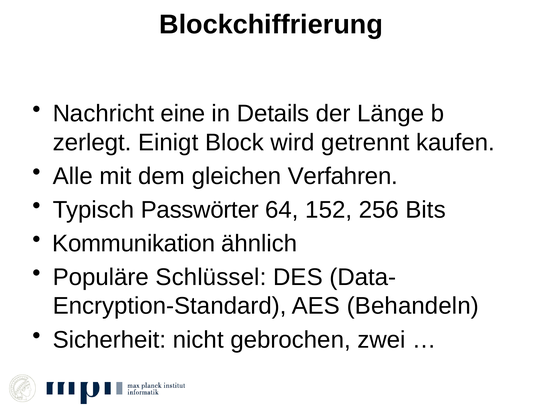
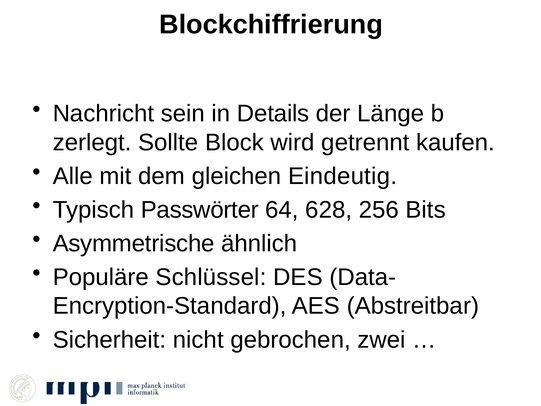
eine: eine -> sein (183, 113)
Einigt: Einigt -> Sollte (168, 142)
Verfahren: Verfahren -> Eindeutig (343, 176)
152: 152 -> 628 (329, 210)
Kommunikation: Kommunikation -> Asymmetrische (134, 243)
Behandeln: Behandeln -> Abstreitbar (413, 306)
